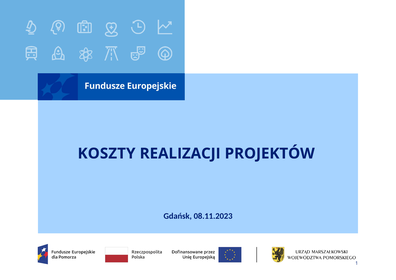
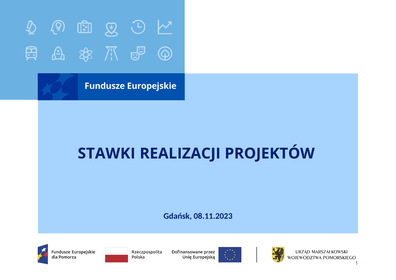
KOSZTY: KOSZTY -> STAWKI (107, 154)
